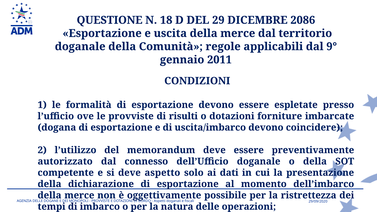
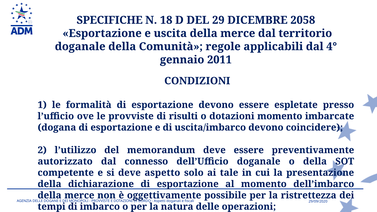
QUESTIONE: QUESTIONE -> SPECIFICHE (110, 20)
2086: 2086 -> 2058 (303, 20)
9°: 9° -> 4° (332, 47)
dotazioni forniture: forniture -> momento (280, 116)
dati: dati -> tale (229, 173)
